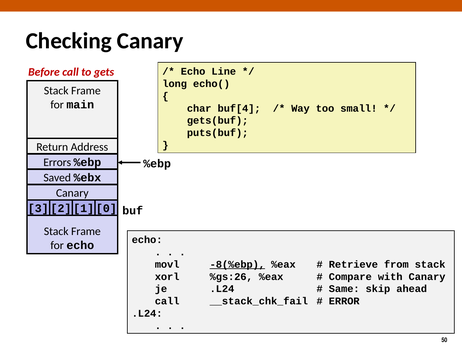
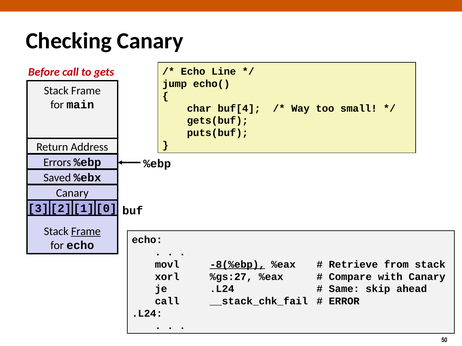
long: long -> jump (175, 84)
Frame underline: none -> present (86, 232)
%gs:26: %gs:26 -> %gs:27 (231, 277)
